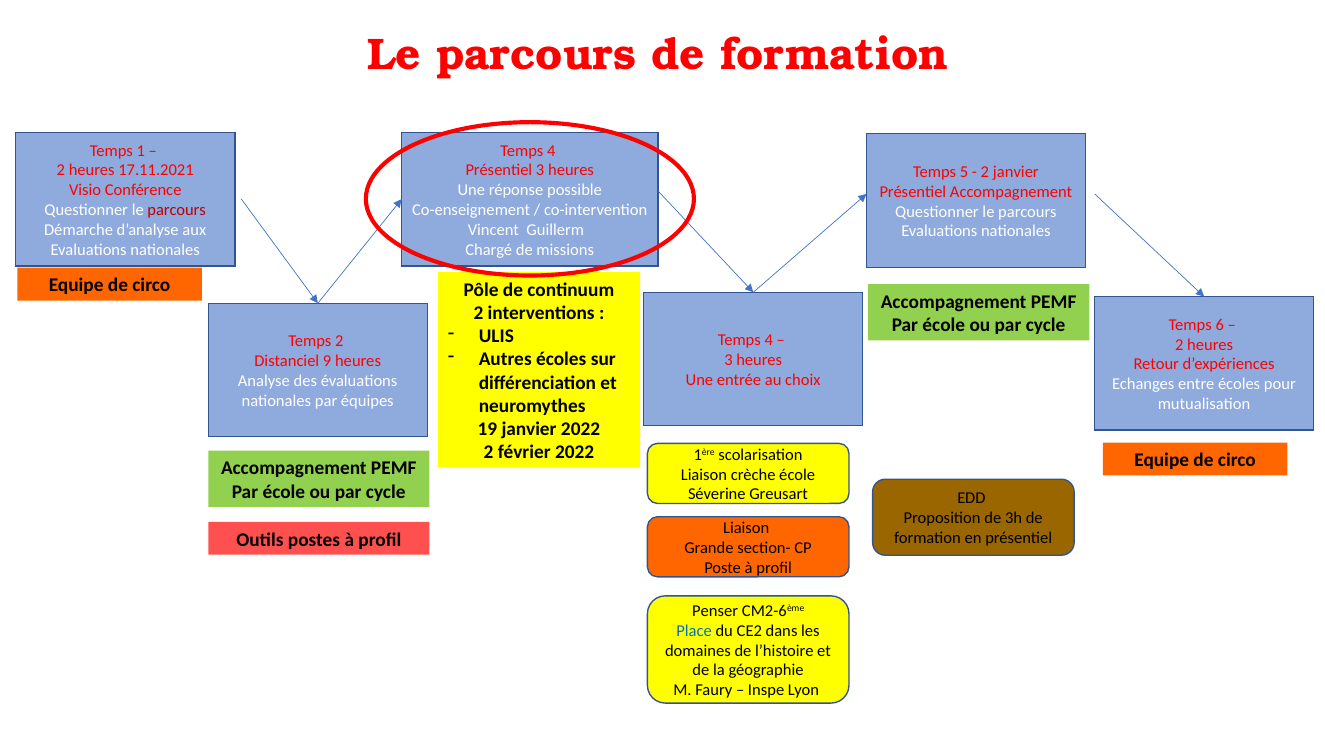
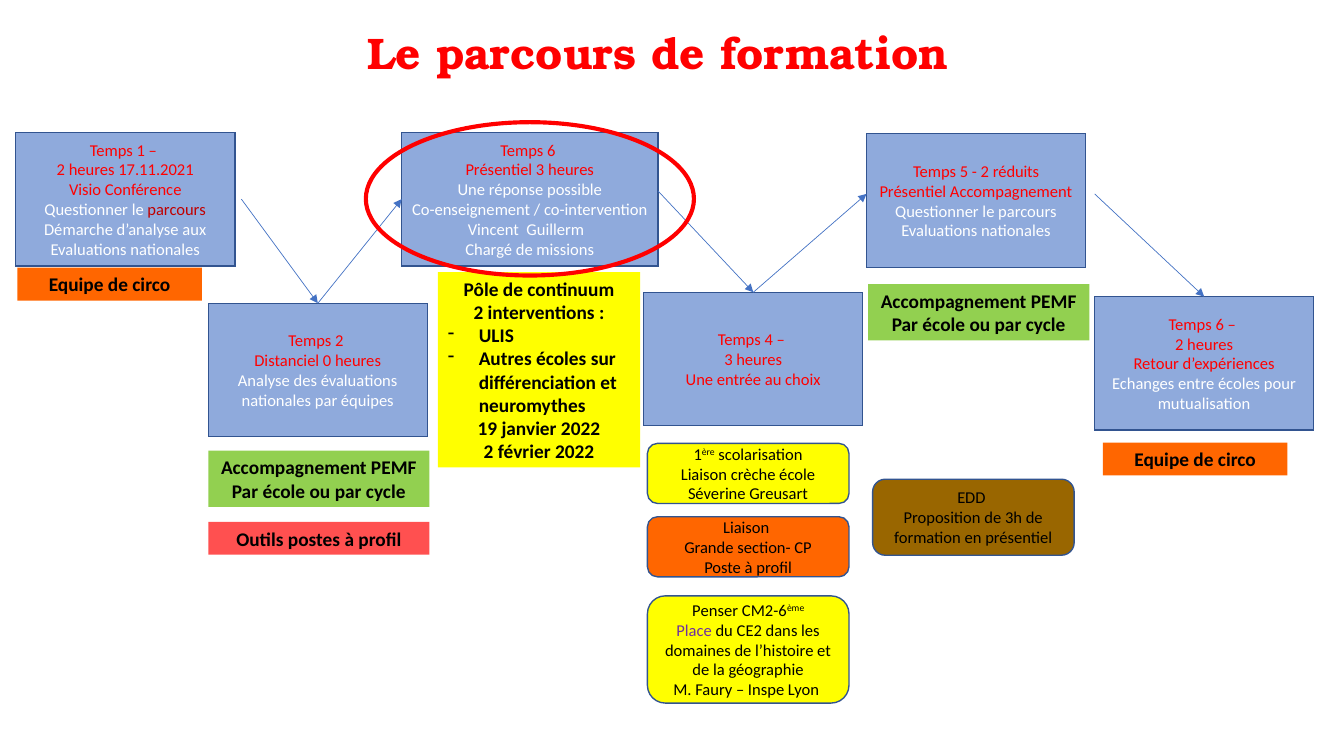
4: 4 -> 6 (551, 151)
2 janvier: janvier -> réduits (1016, 172)
9: 9 -> 0 (327, 361)
Place colour: blue -> purple (694, 631)
